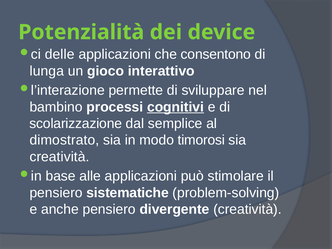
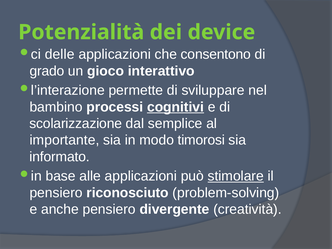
lunga: lunga -> grado (47, 71)
dimostrato: dimostrato -> importante (64, 140)
creatività: creatività -> informato (60, 157)
stimolare underline: none -> present (236, 176)
sistematiche: sistematiche -> riconosciuto (128, 193)
